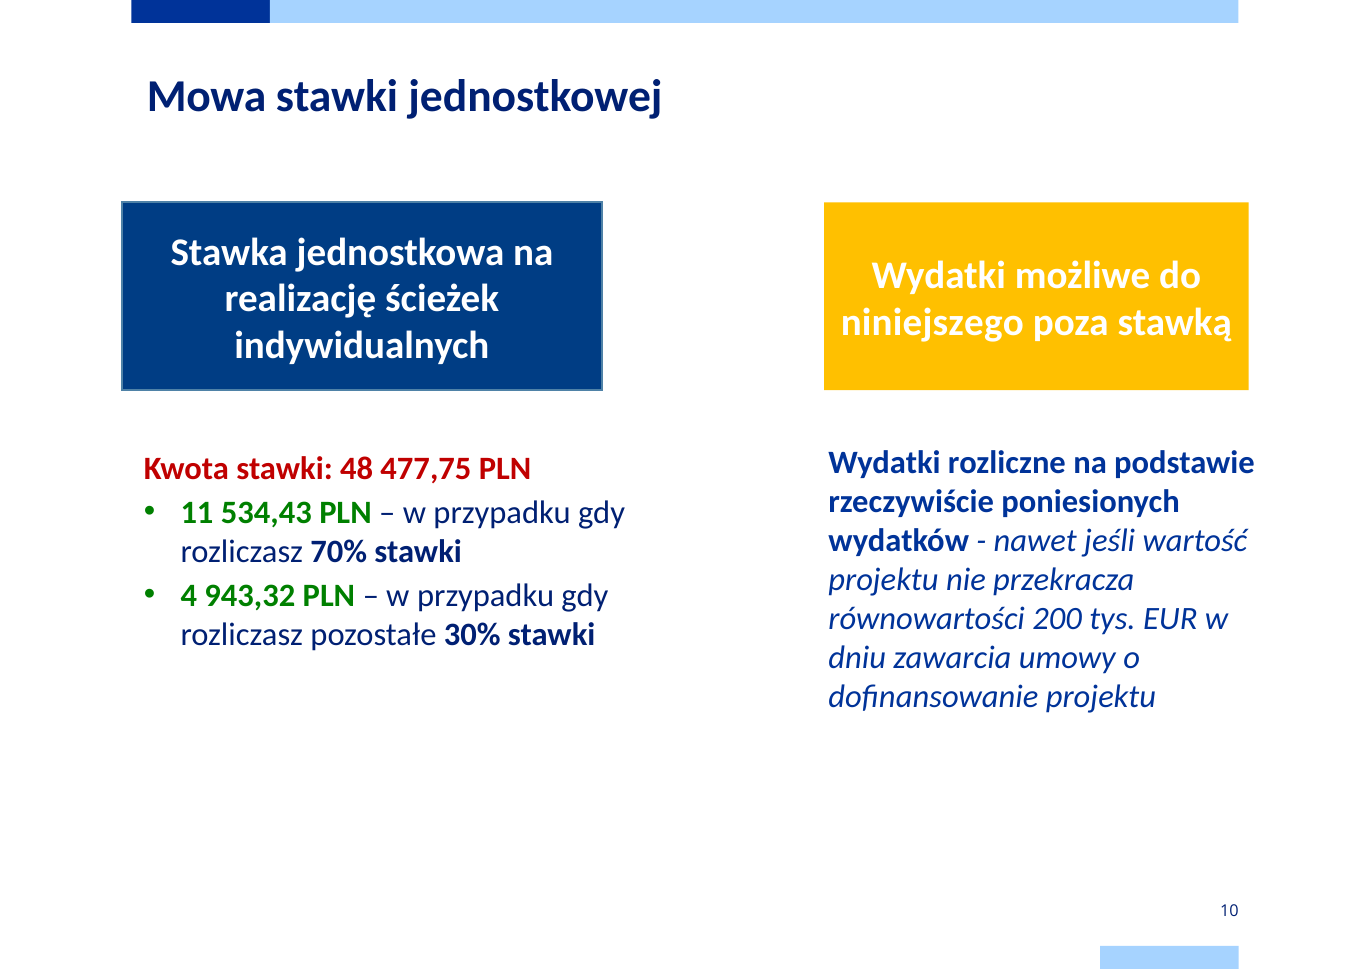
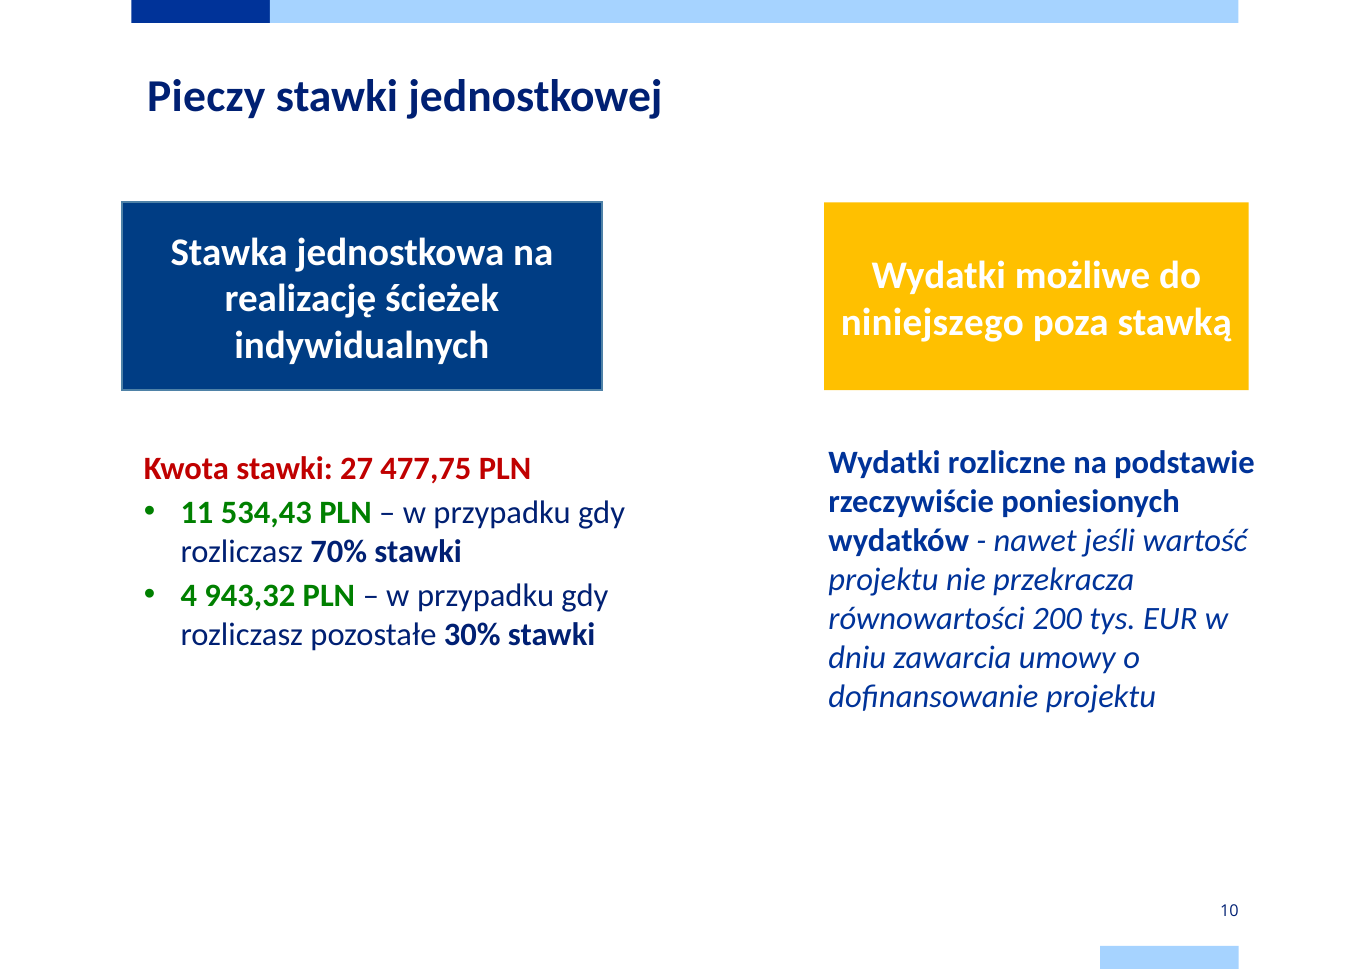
Mowa: Mowa -> Pieczy (206, 96)
48: 48 -> 27 (357, 468)
